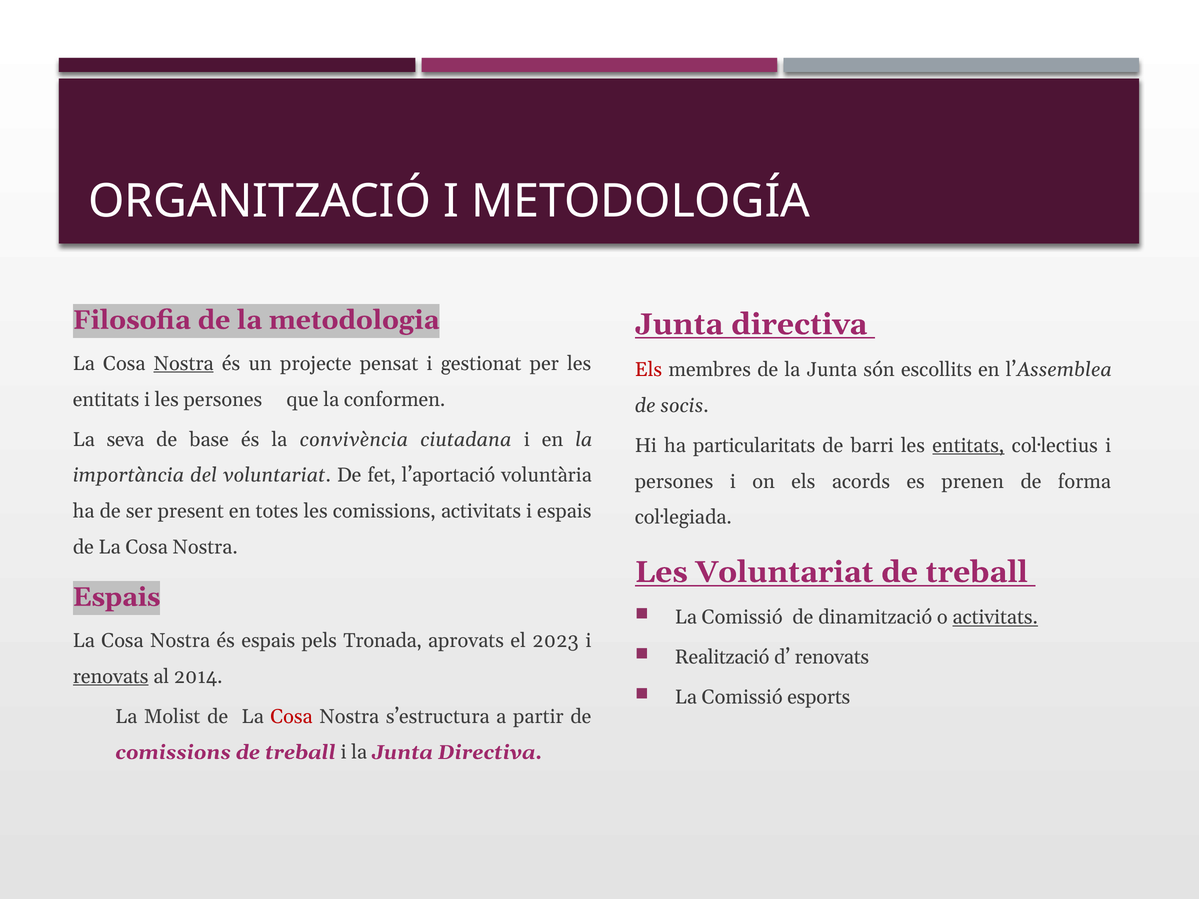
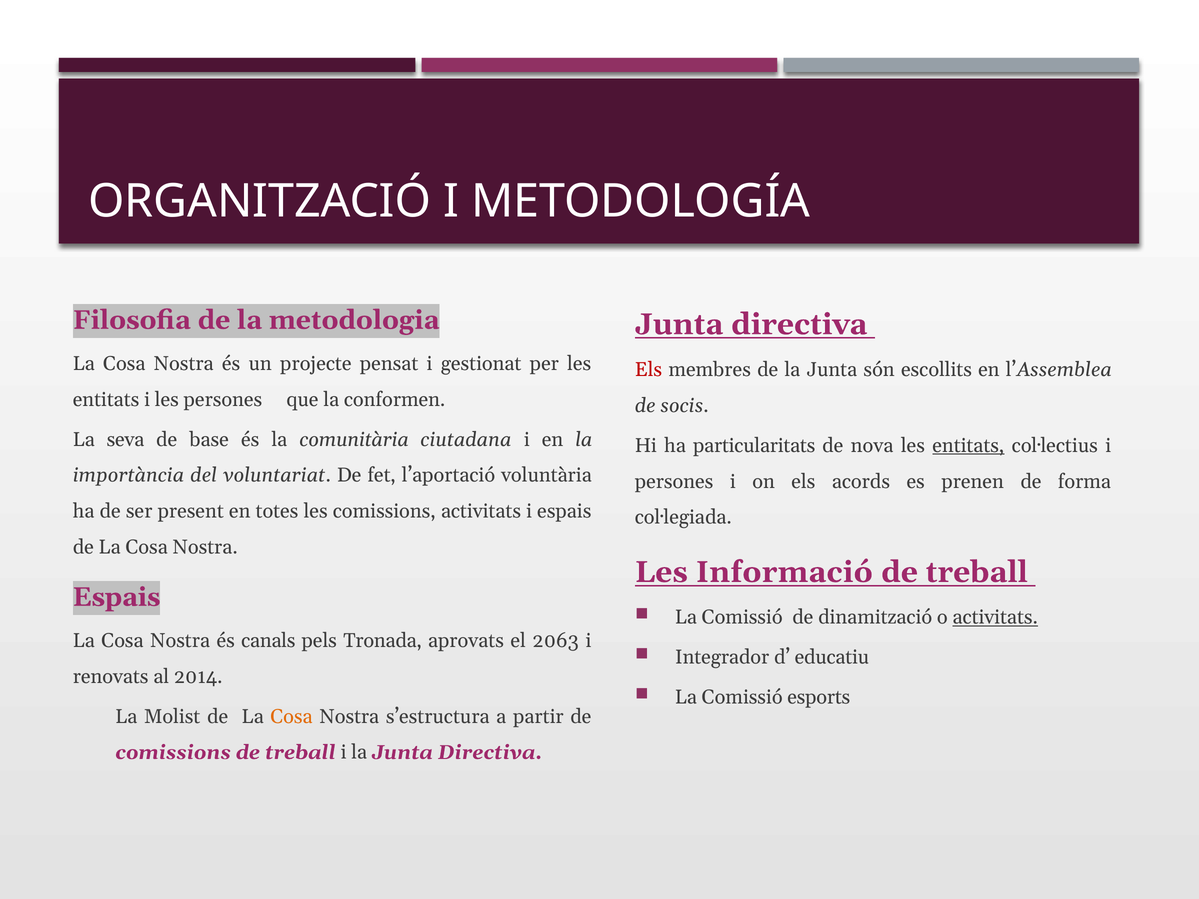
Nostra underline: present -> none (184, 364)
convivència: convivència -> comunitària (354, 440)
barri: barri -> nova (872, 446)
Les Voluntariat: Voluntariat -> Informació (784, 572)
és espais: espais -> canals (268, 641)
2023: 2023 -> 2063 (556, 641)
Realització: Realització -> Integrador (722, 657)
d renovats: renovats -> educatiu (832, 657)
renovats underline: present -> none (111, 677)
Cosa colour: red -> orange (292, 717)
